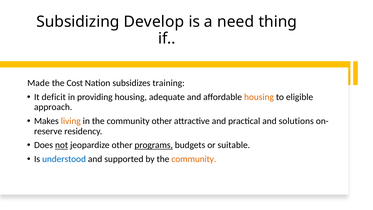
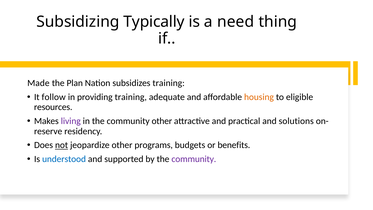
Develop: Develop -> Typically (154, 22)
Cost: Cost -> Plan (75, 83)
deficit: deficit -> follow (54, 97)
providing housing: housing -> training (131, 97)
approach: approach -> resources (53, 107)
living colour: orange -> purple (71, 121)
programs underline: present -> none (154, 145)
suitable: suitable -> benefits (234, 145)
community colour: orange -> purple (194, 159)
